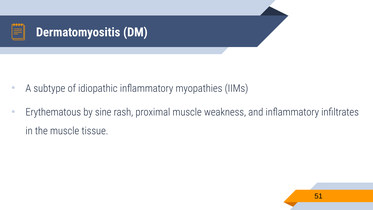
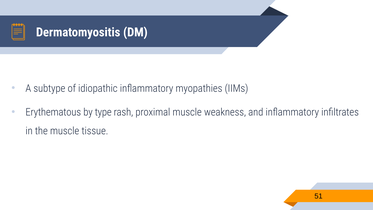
sine: sine -> type (103, 112)
